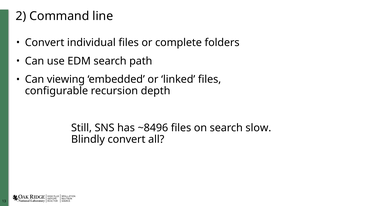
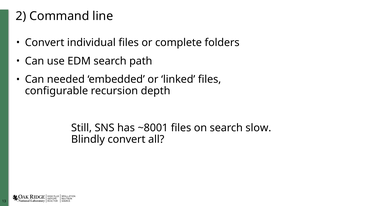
viewing: viewing -> needed (66, 79)
~8496: ~8496 -> ~8001 (153, 128)
